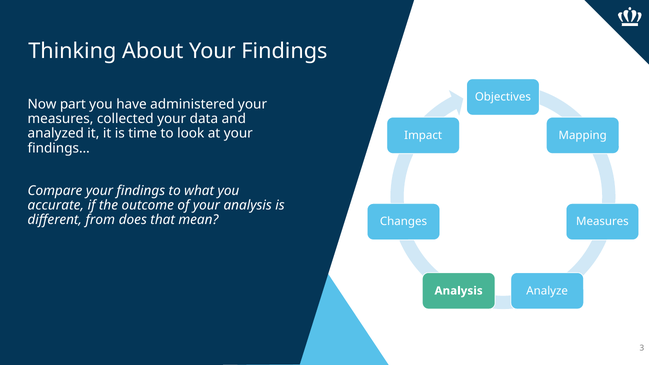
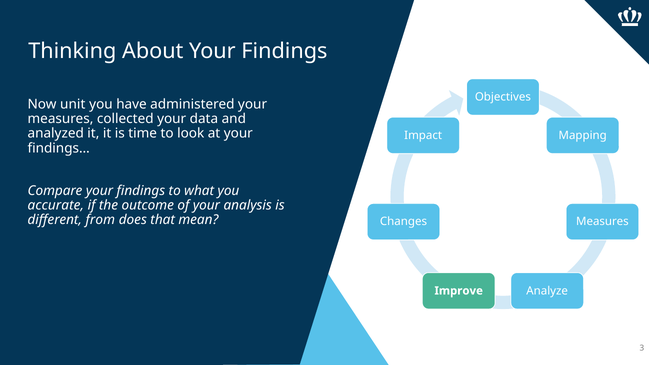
part: part -> unit (73, 104)
Analysis: Analysis -> Improve (459, 291)
